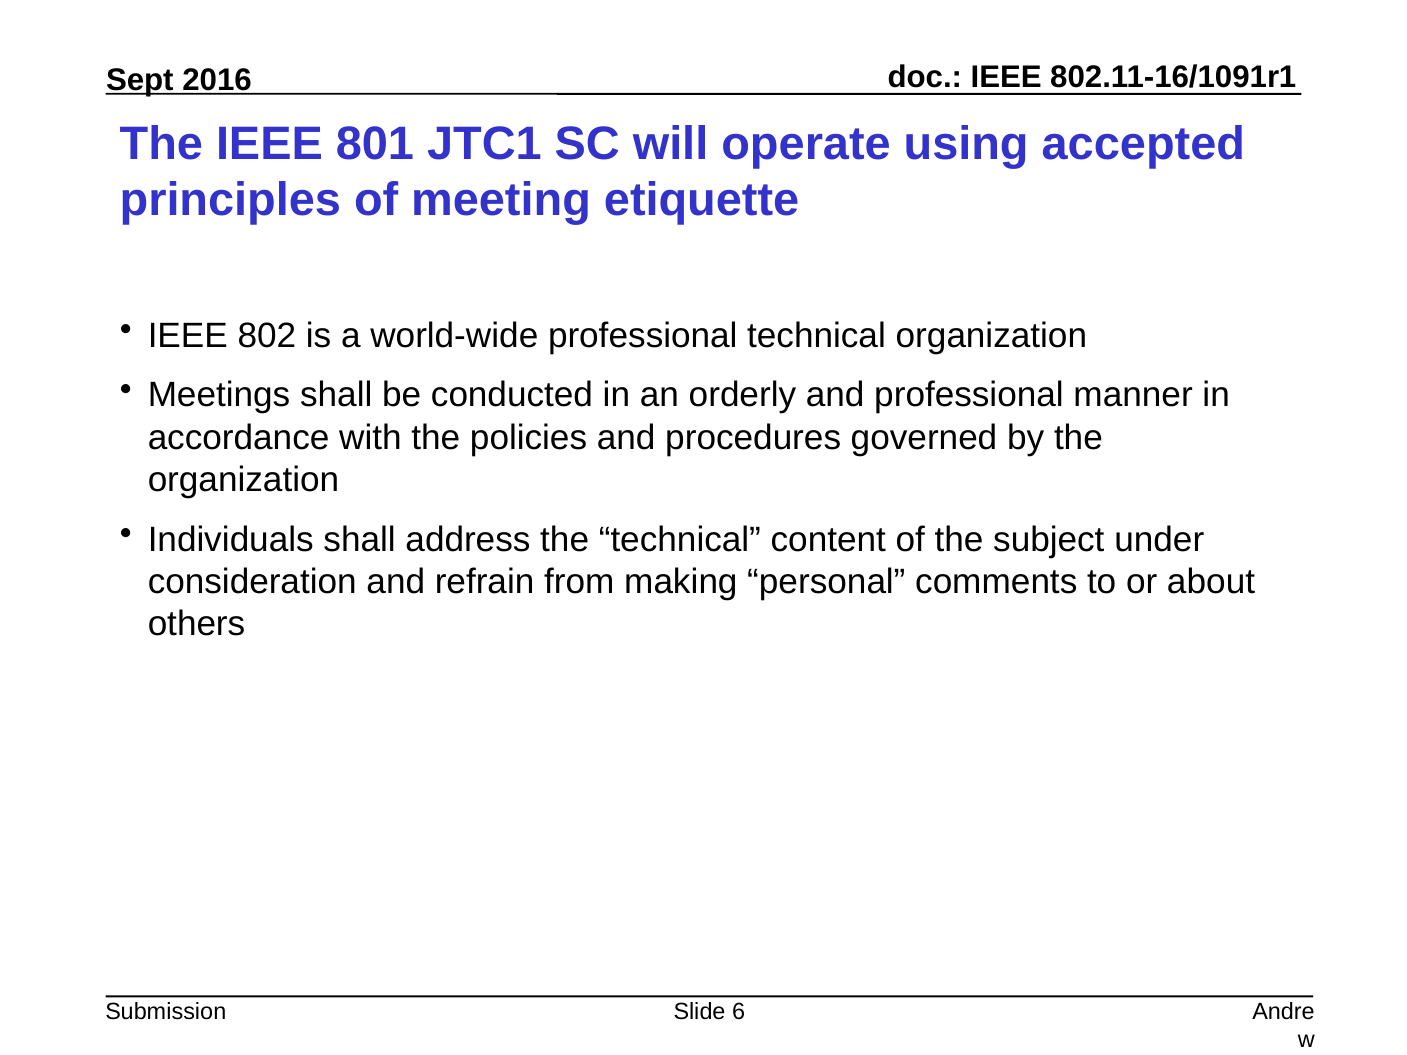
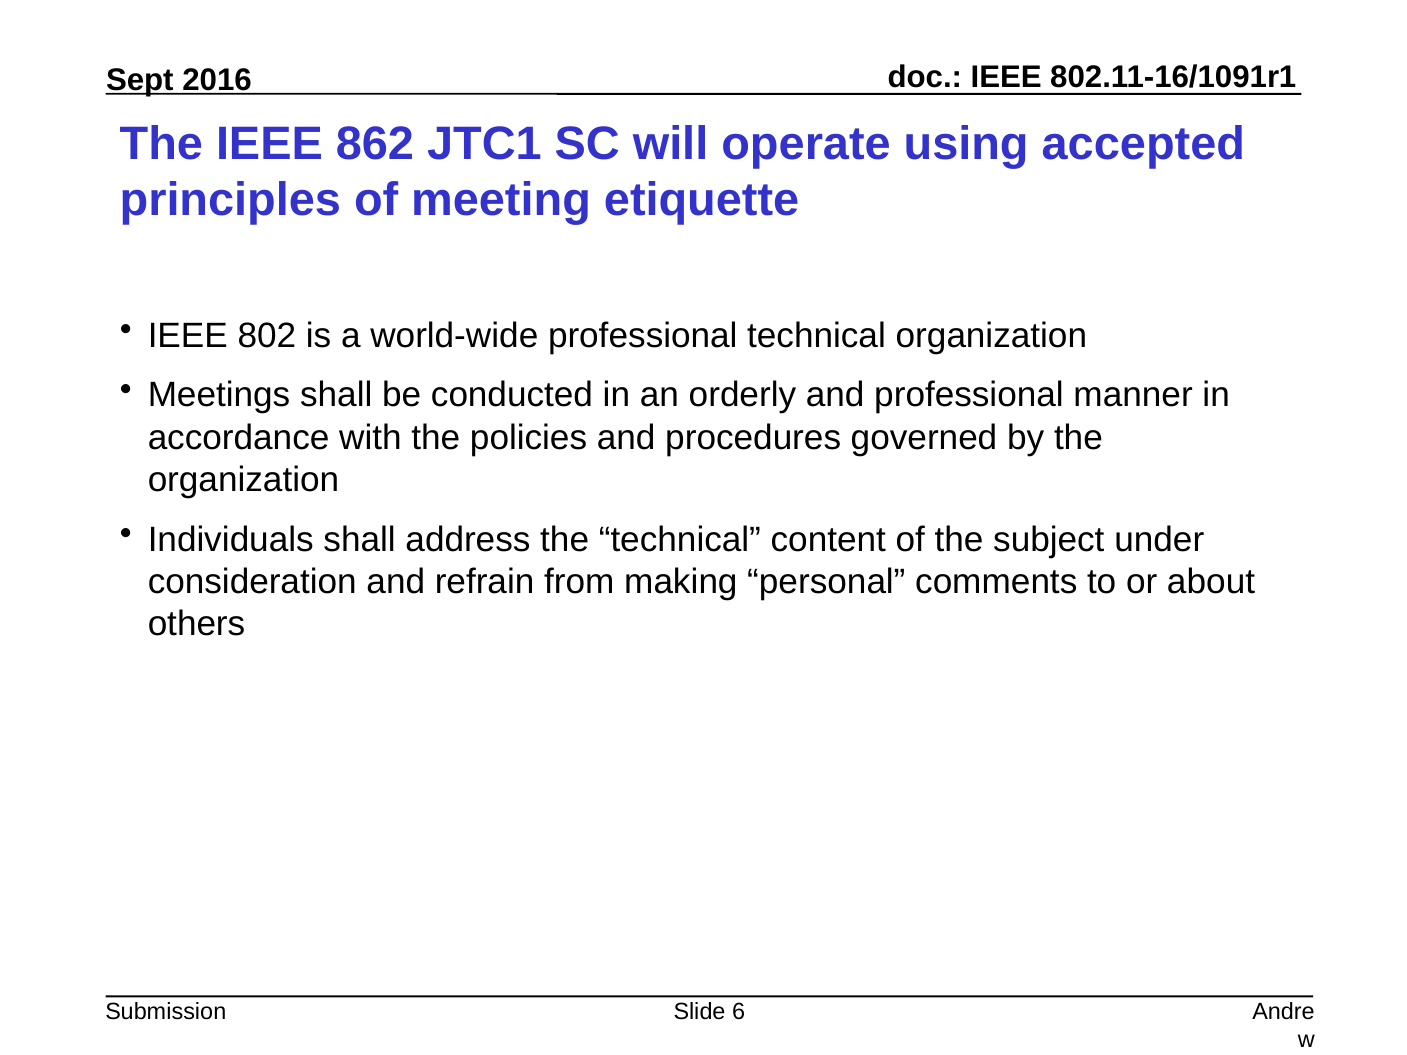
801: 801 -> 862 (375, 144)
